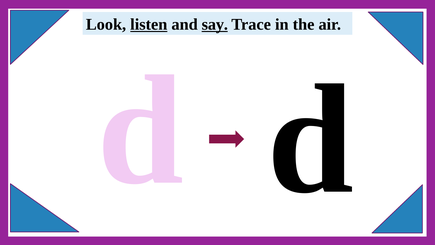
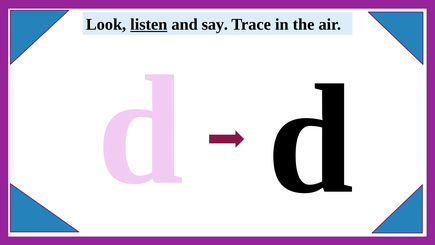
say underline: present -> none (215, 24)
